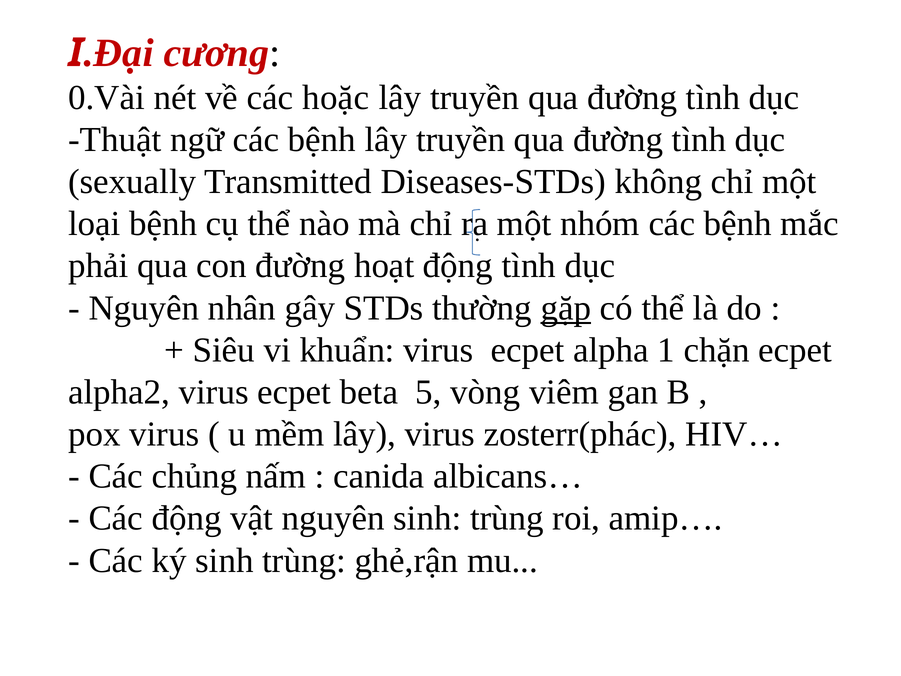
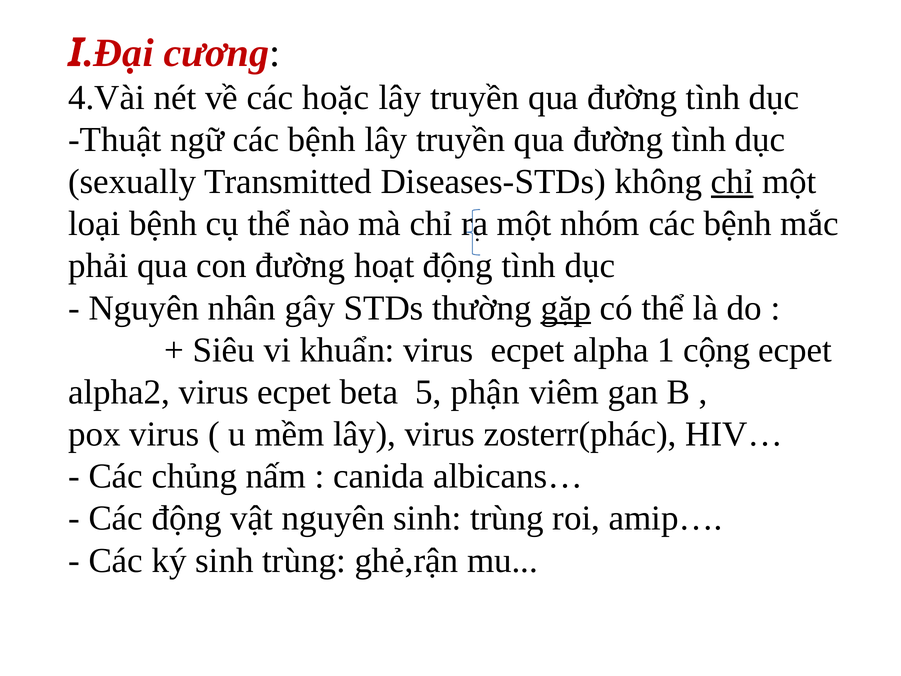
0.Vài: 0.Vài -> 4.Vài (107, 97)
chỉ underline: none -> present (732, 182)
chặn: chặn -> cộng (717, 350)
vòng: vòng -> phận (485, 392)
